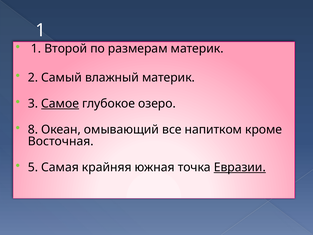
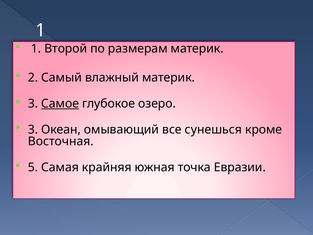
8: 8 -> 3 (33, 130)
напитком: напитком -> сунешься (213, 130)
Евразии underline: present -> none (240, 167)
